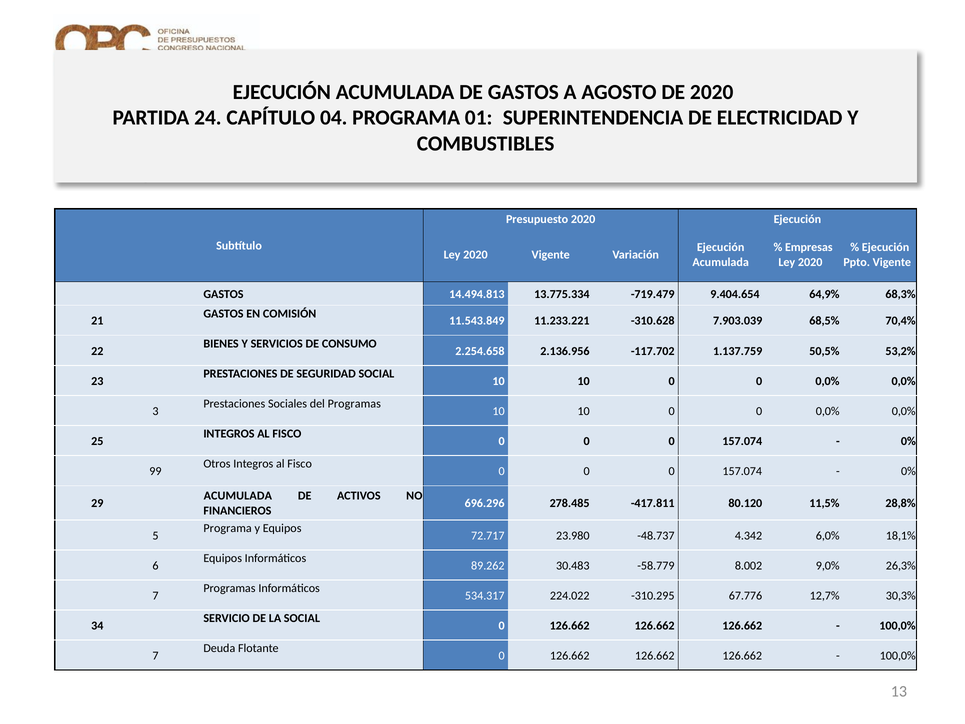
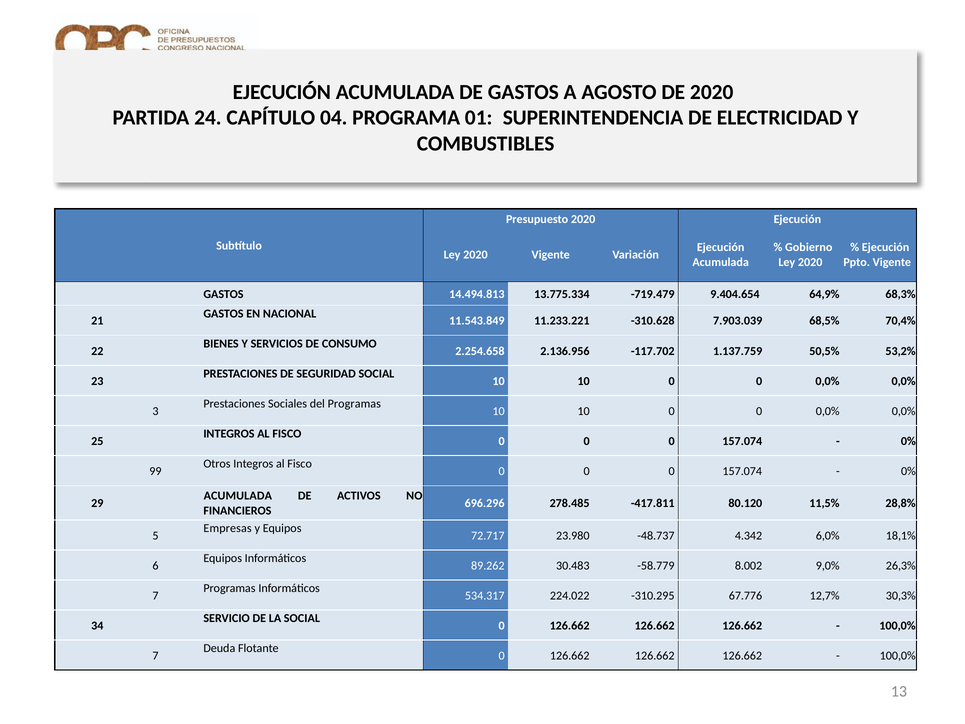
Empresas: Empresas -> Gobierno (809, 247)
COMISIÓN: COMISIÓN -> NACIONAL (290, 314)
Programa: Programa -> Empresas (228, 528)
